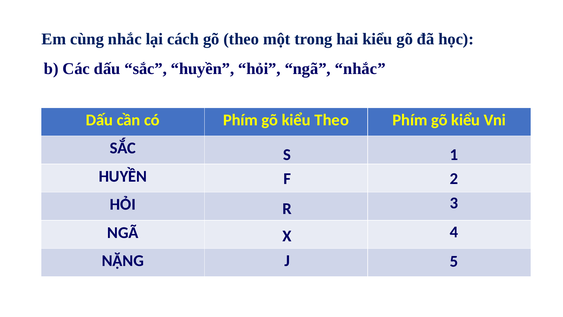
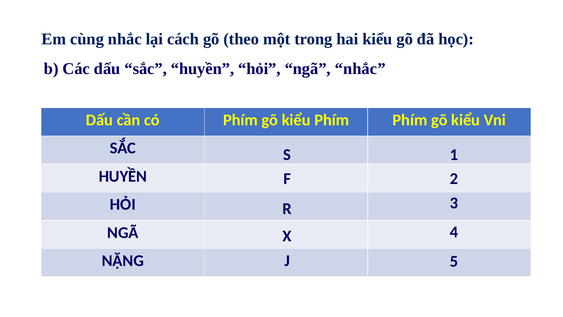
kiểu Theo: Theo -> Phím (332, 120)
